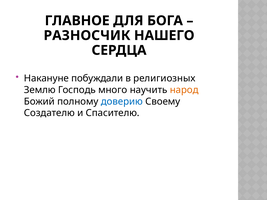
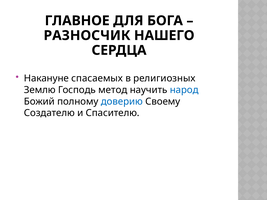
побуждали: побуждали -> спасаемых (97, 78)
много: много -> метод (113, 90)
народ colour: orange -> blue (184, 90)
